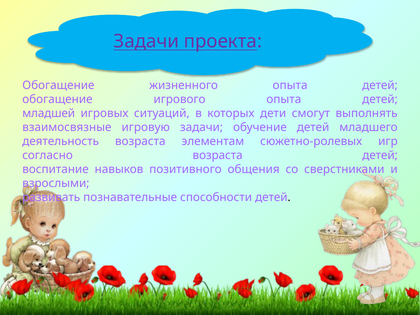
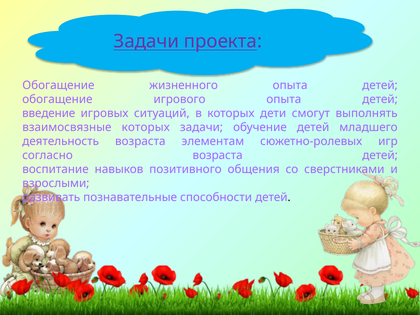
младшей: младшей -> введение (49, 113)
взаимосвязные игровую: игровую -> которых (146, 127)
